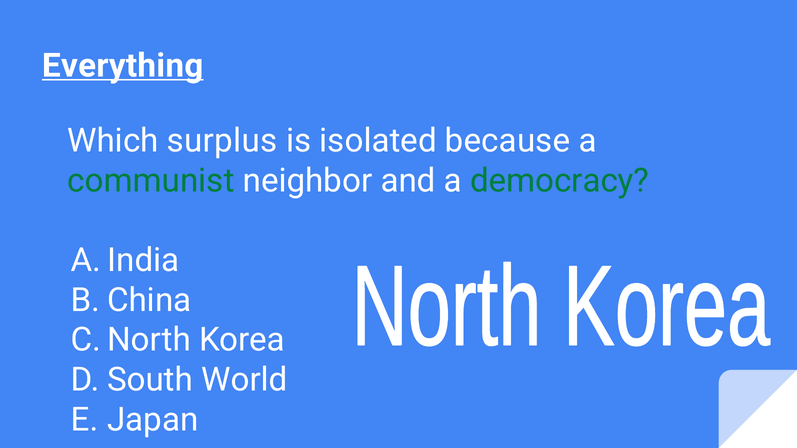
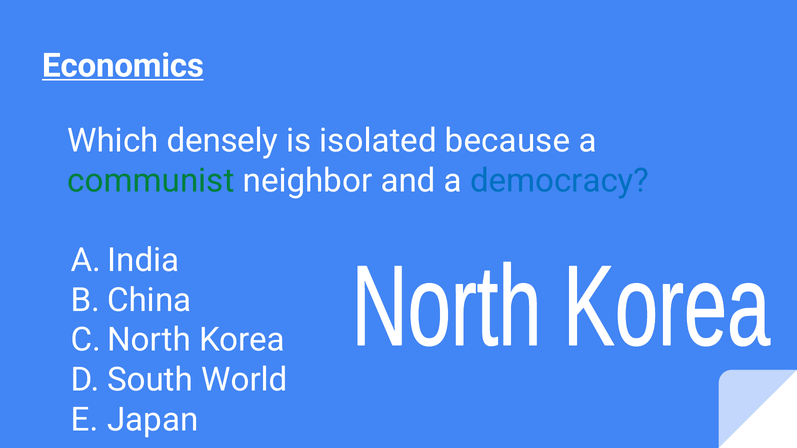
Everything: Everything -> Economics (123, 66)
surplus: surplus -> densely (222, 141)
democracy colour: green -> blue (560, 181)
